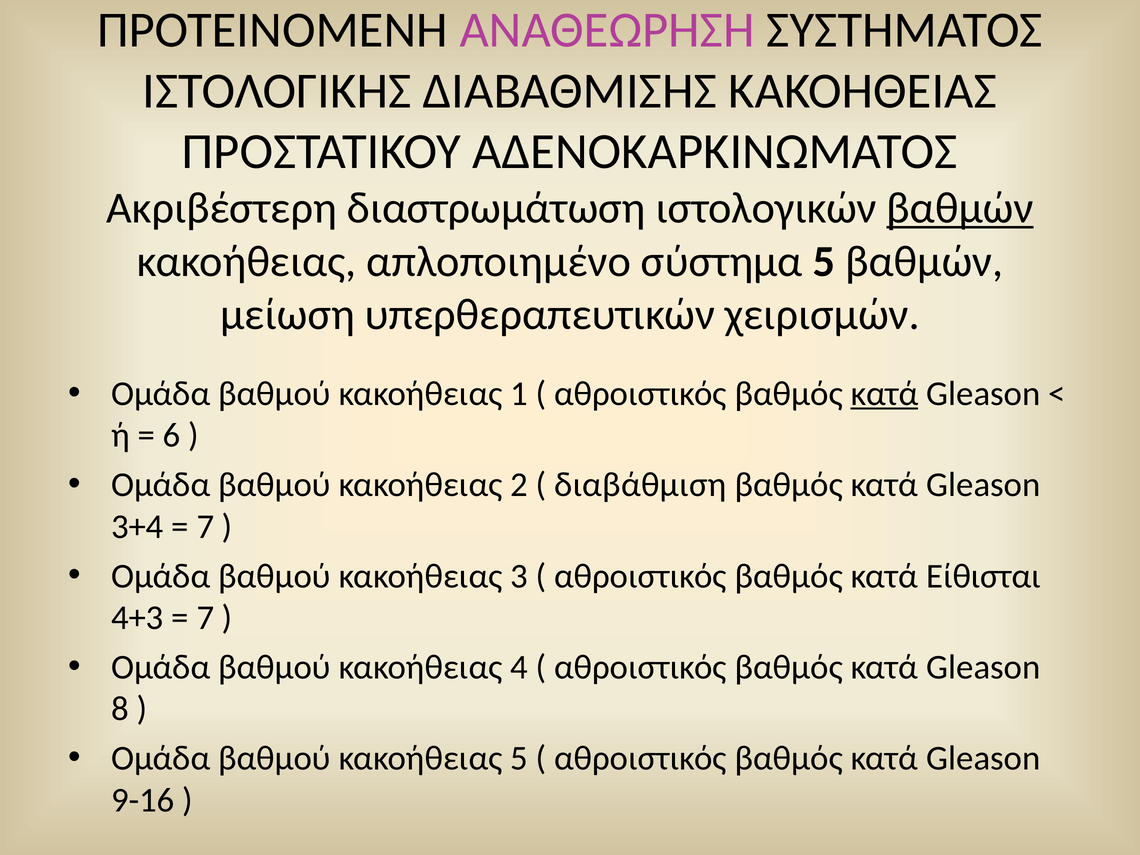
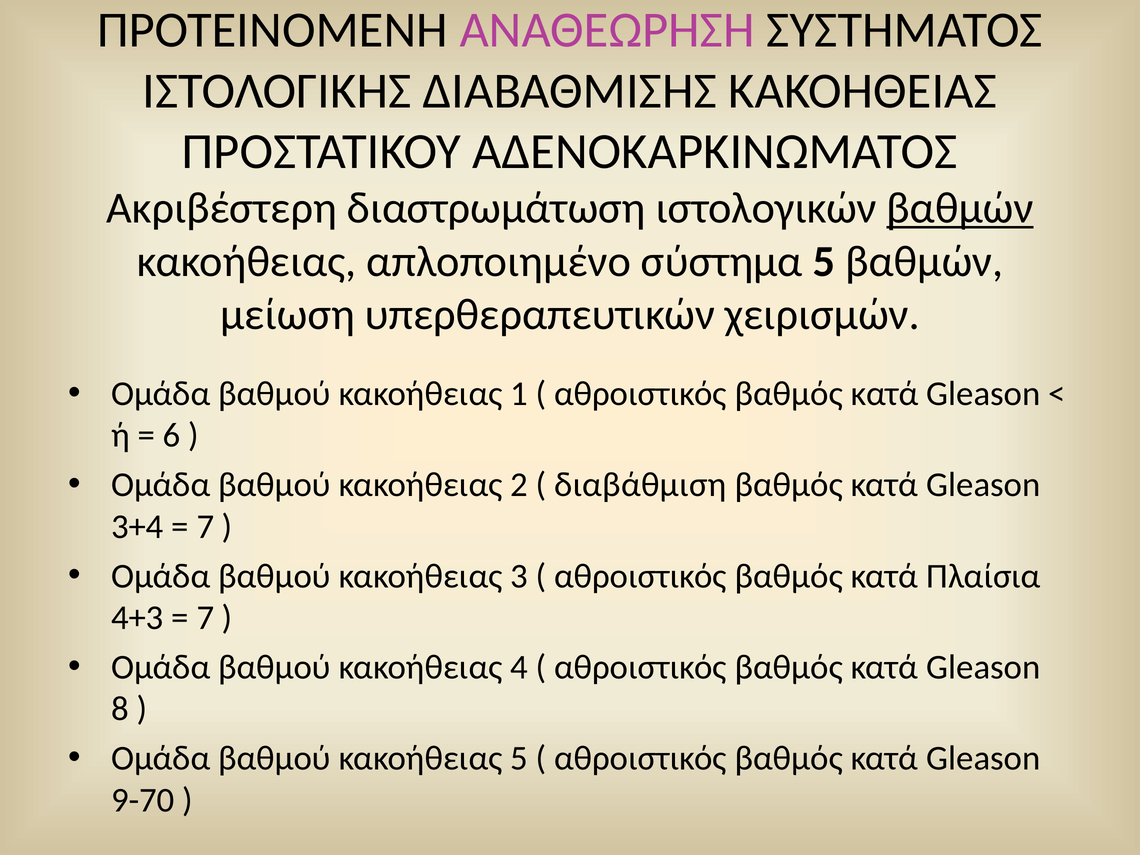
κατά underline: present -> none (884, 394)
Είθισται: Είθισται -> Πλαίσια (984, 576)
9-16: 9-16 -> 9-70 (143, 800)
